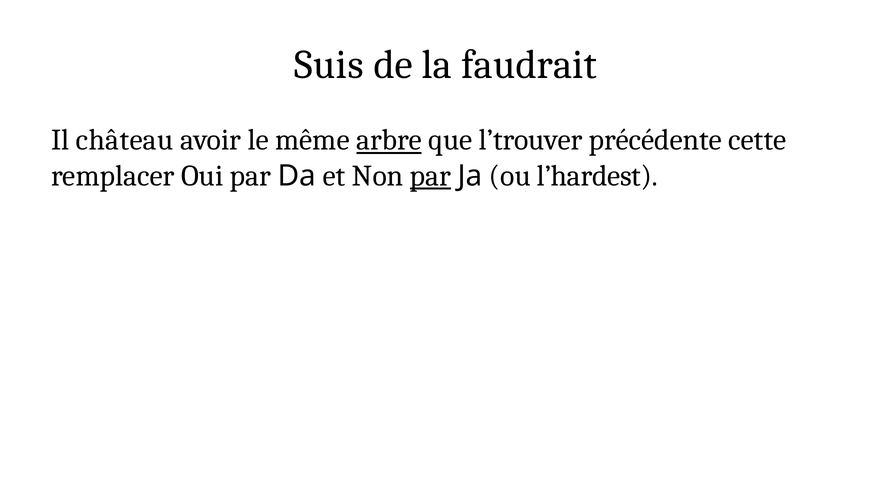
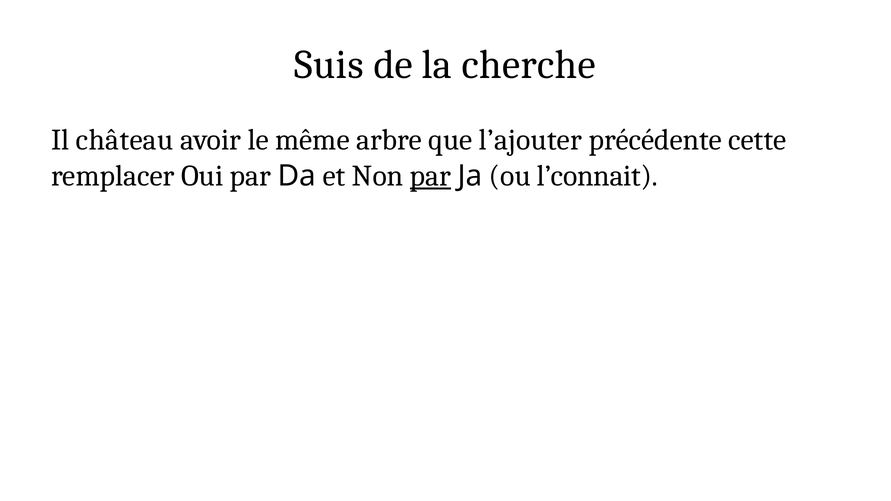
faudrait: faudrait -> cherche (529, 65)
arbre underline: present -> none (389, 140)
l’trouver: l’trouver -> l’ajouter (531, 140)
l’hardest: l’hardest -> l’connait (597, 176)
